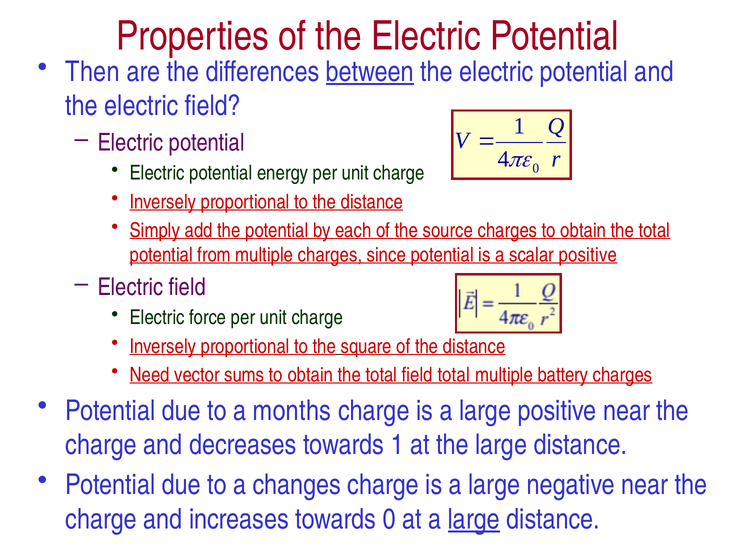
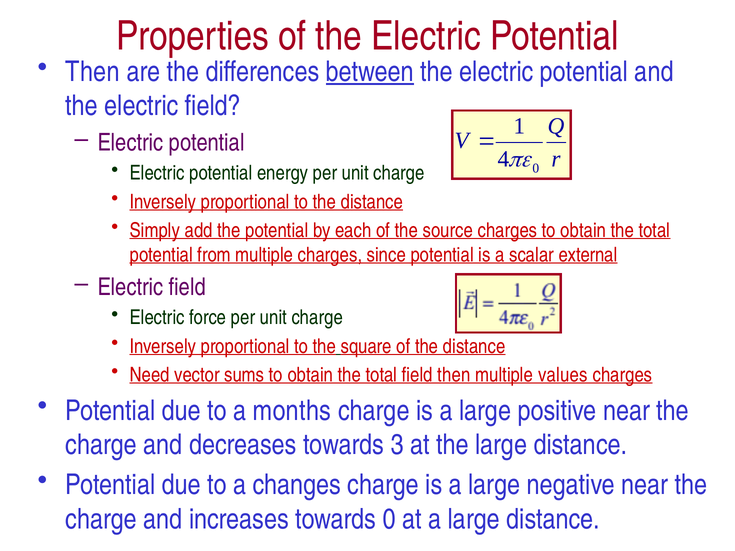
scalar positive: positive -> external (588, 255)
field total: total -> then (454, 375)
battery: battery -> values (563, 375)
towards 1: 1 -> 3 (397, 445)
large underline: present -> none (474, 519)
